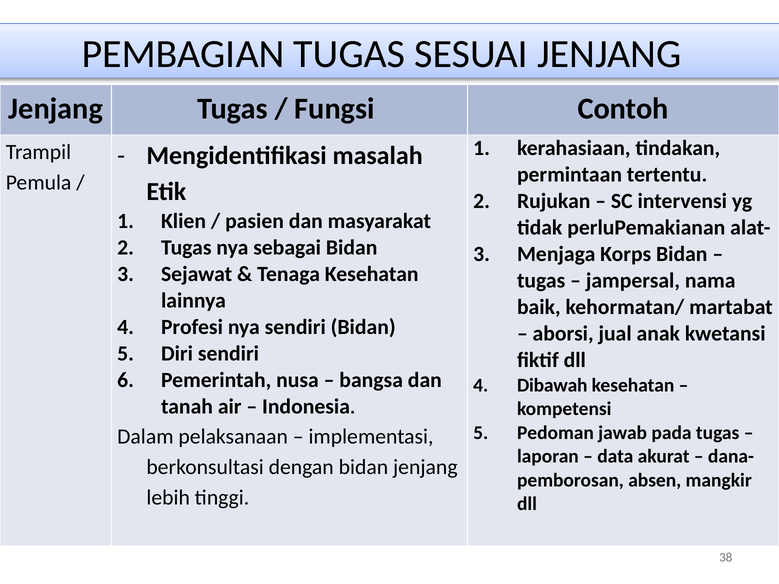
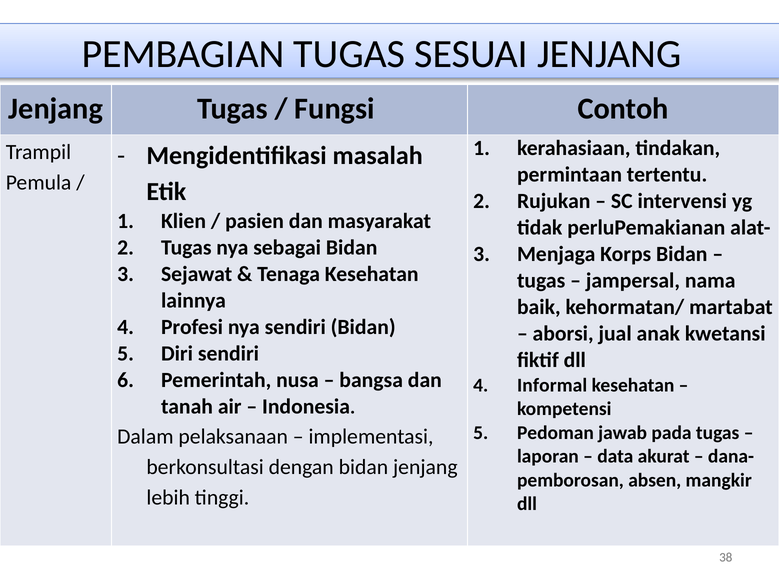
Dibawah: Dibawah -> Informal (552, 385)
